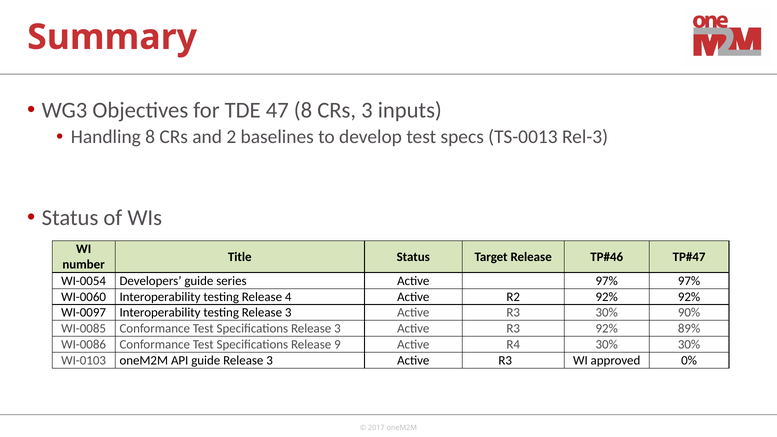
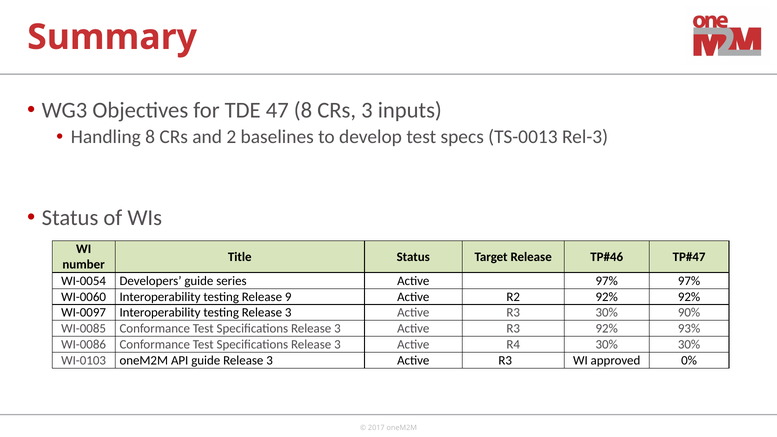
4: 4 -> 9 (288, 297)
89%: 89% -> 93% (689, 329)
9: 9 -> 3 (337, 344)
